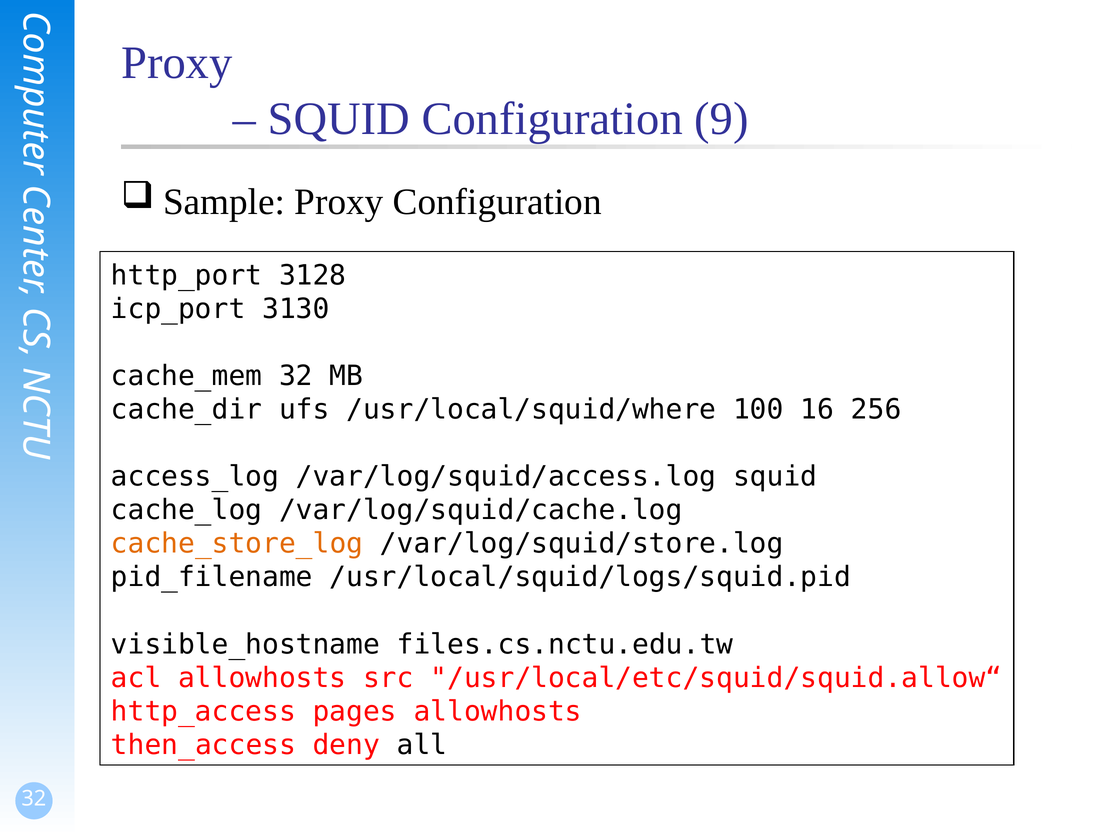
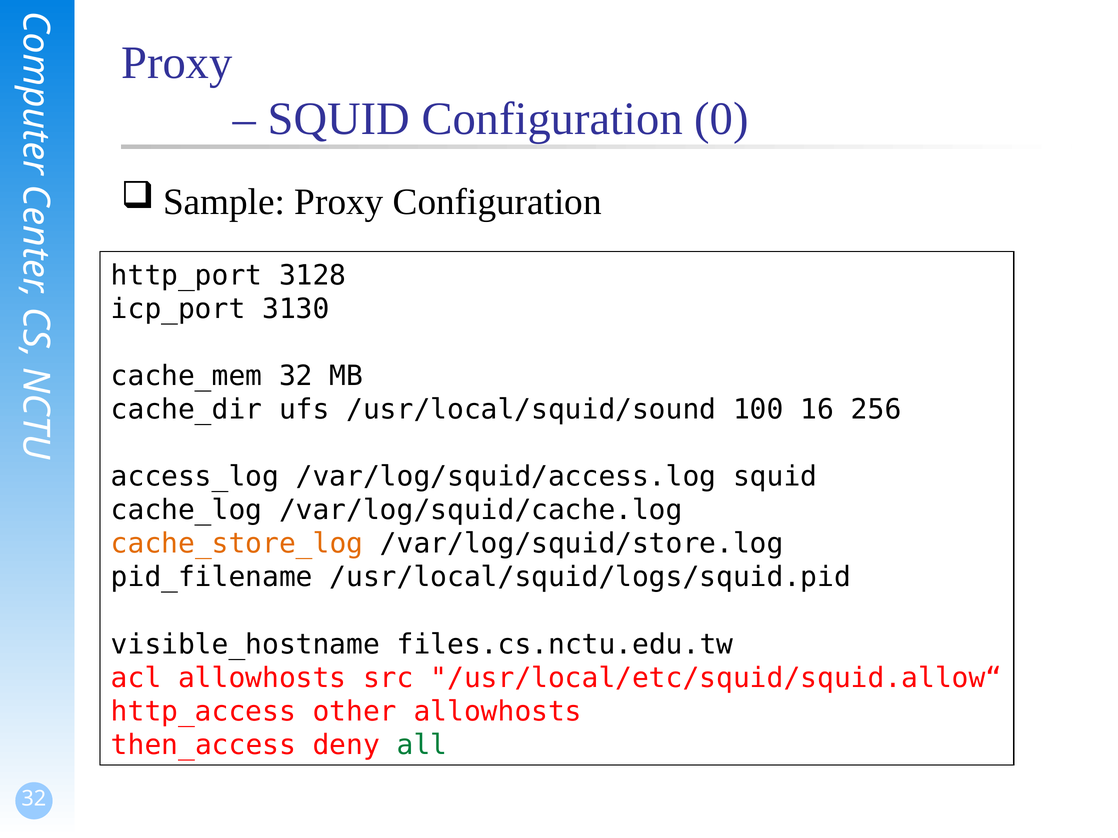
9: 9 -> 0 (722, 119)
/usr/local/squid/where: /usr/local/squid/where -> /usr/local/squid/sound (531, 410)
pages: pages -> other (355, 712)
all colour: black -> green (422, 745)
